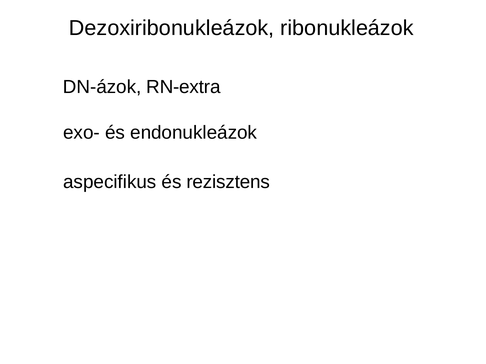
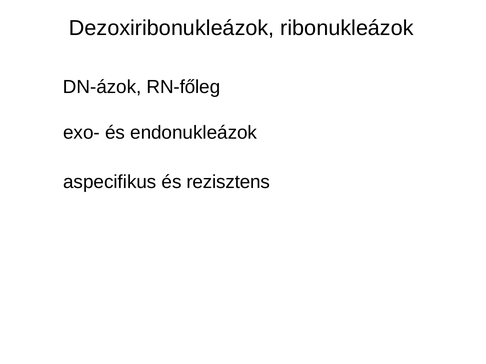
RN-extra: RN-extra -> RN-főleg (183, 87)
